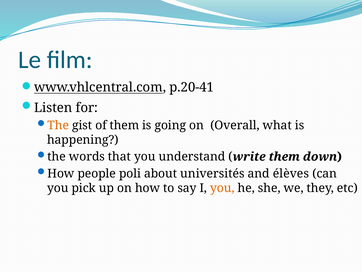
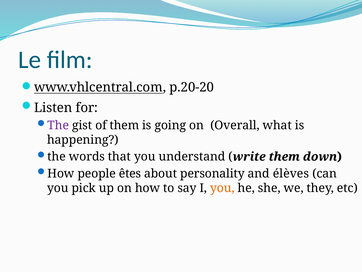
p.20-41: p.20-41 -> p.20-20 (192, 87)
The colour: orange -> purple (58, 125)
poli: poli -> êtes (130, 173)
universités: universités -> personality (212, 173)
